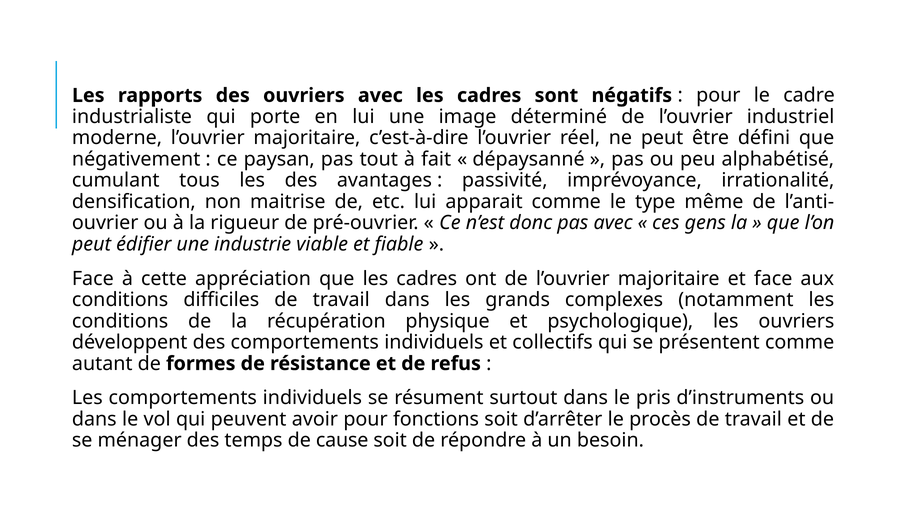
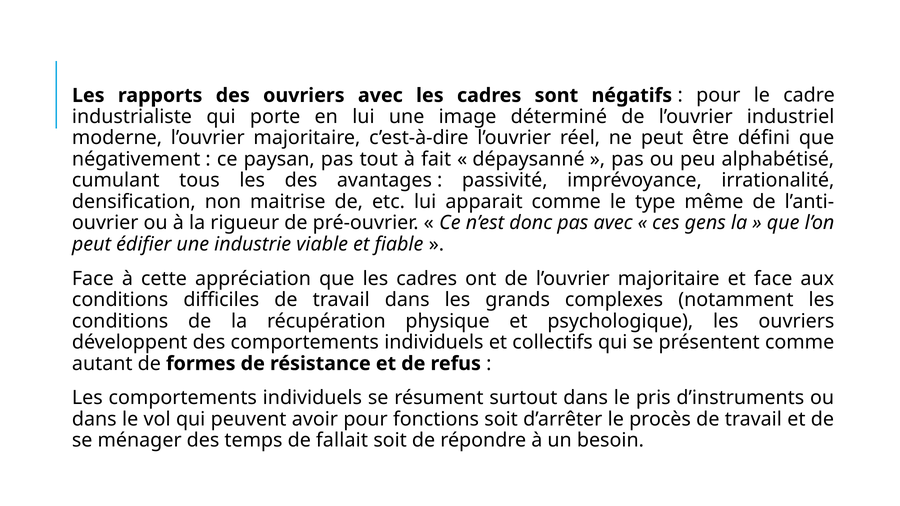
cause: cause -> fallait (342, 441)
